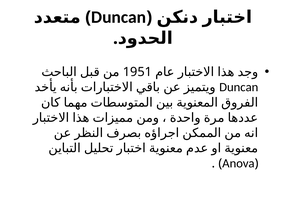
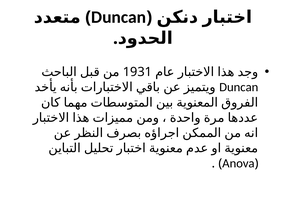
1951: 1951 -> 1931 (137, 72)
